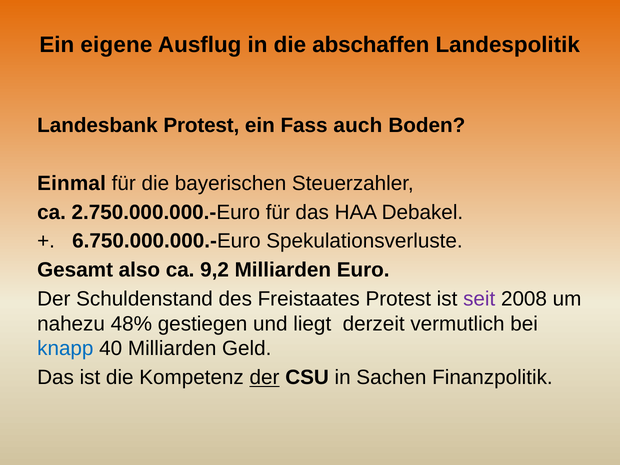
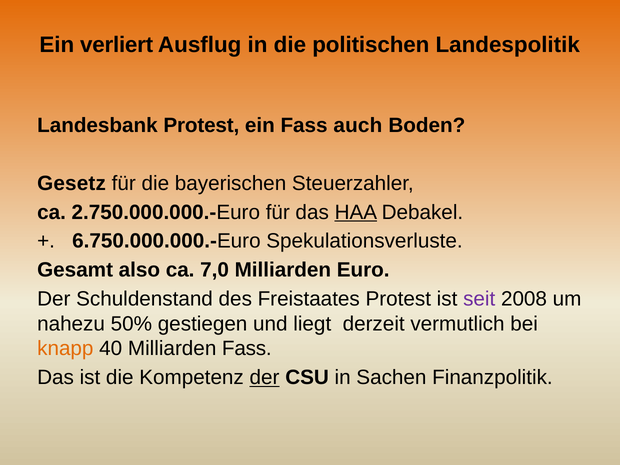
eigene: eigene -> verliert (117, 45)
abschaffen: abschaffen -> politischen (371, 45)
Einmal: Einmal -> Gesetz (72, 183)
HAA underline: none -> present (356, 212)
9,2: 9,2 -> 7,0 (215, 270)
48%: 48% -> 50% (131, 324)
knapp colour: blue -> orange (65, 349)
Milliarden Geld: Geld -> Fass (247, 349)
